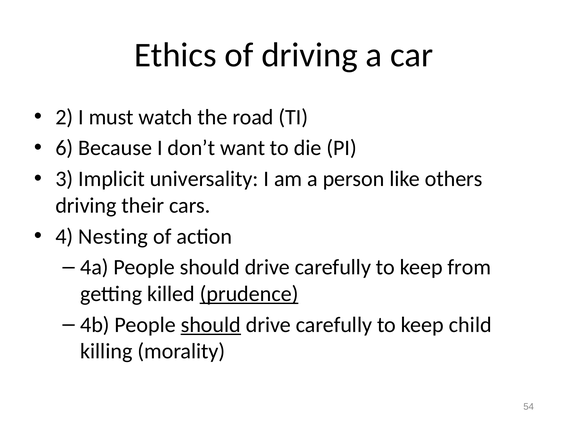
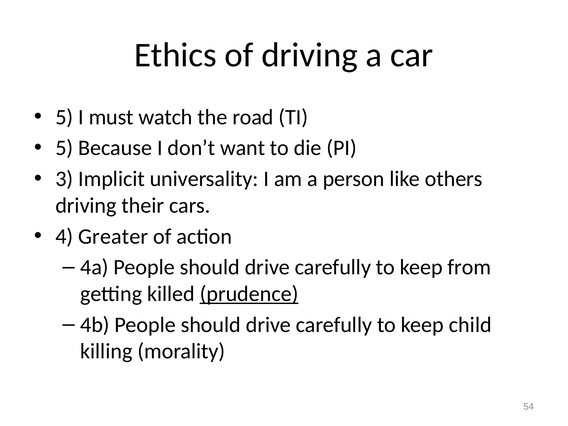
2: 2 -> 5 (64, 117)
6: 6 -> 5 (64, 148)
Nesting: Nesting -> Greater (113, 236)
should underline: present -> none (211, 325)
